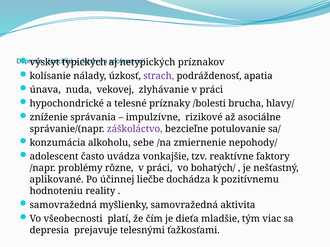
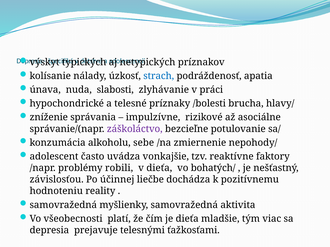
strach colour: purple -> blue (159, 76)
vekovej: vekovej -> slabosti (115, 90)
rôzne: rôzne -> robili (119, 168)
práci: práci -> dieťa (159, 168)
aplikované: aplikované -> závislosťou (57, 180)
